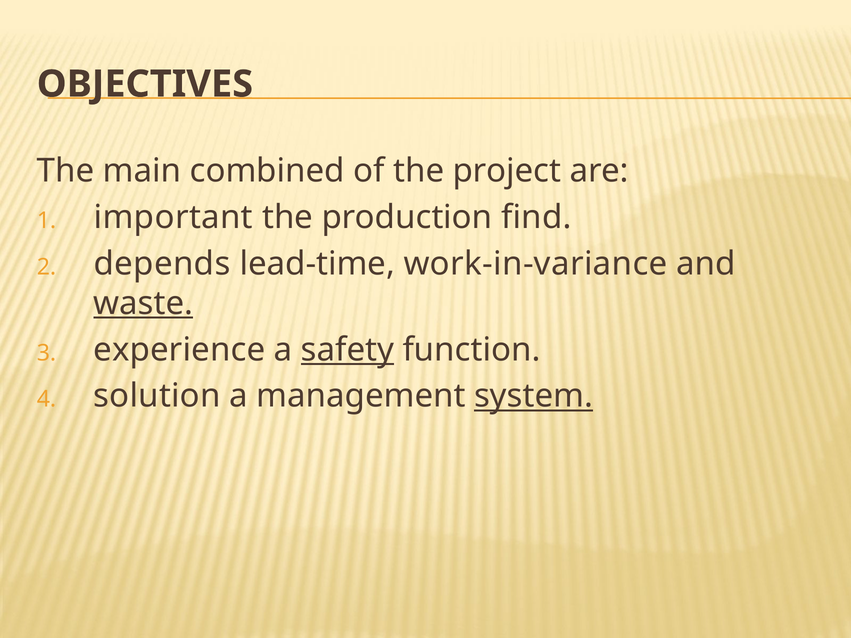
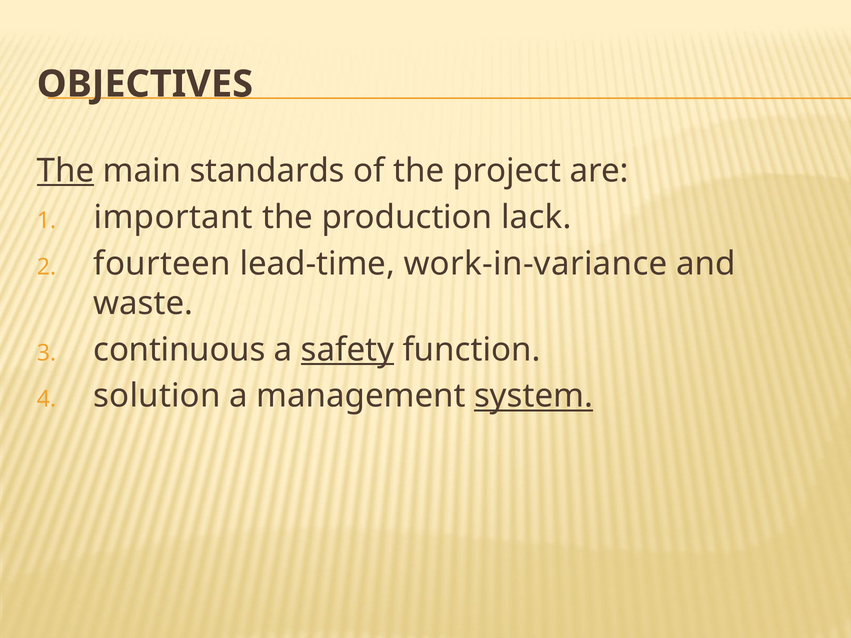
The underline: none -> present (65, 171)
combined: combined -> standards (267, 171)
find: find -> lack (536, 217)
depends: depends -> fourteen (162, 264)
waste underline: present -> none (143, 303)
experience: experience -> continuous (180, 350)
